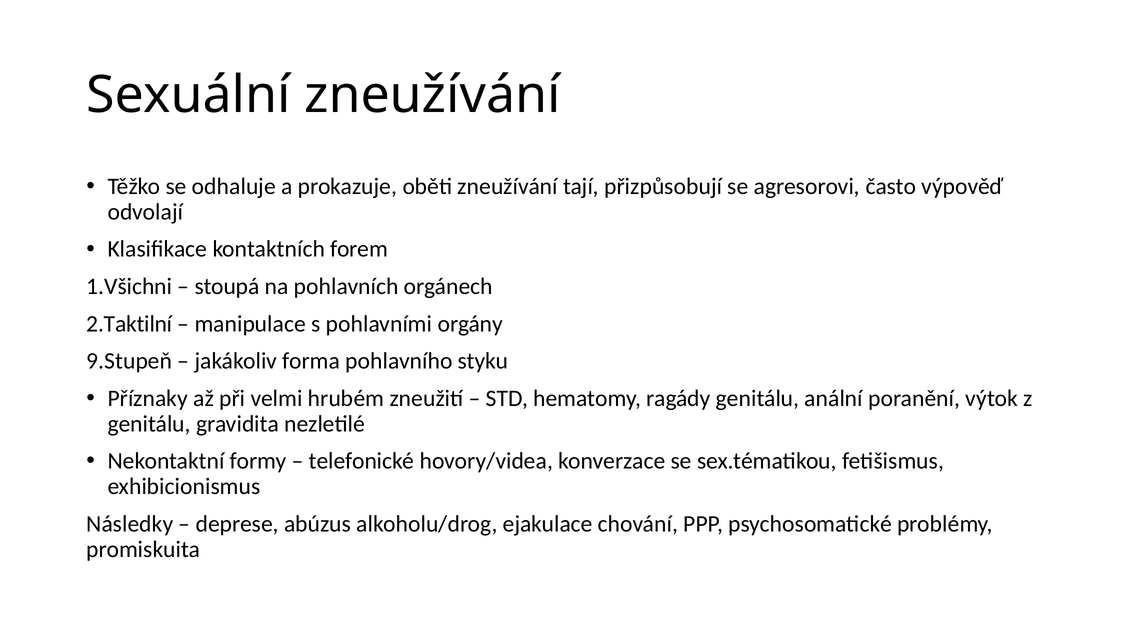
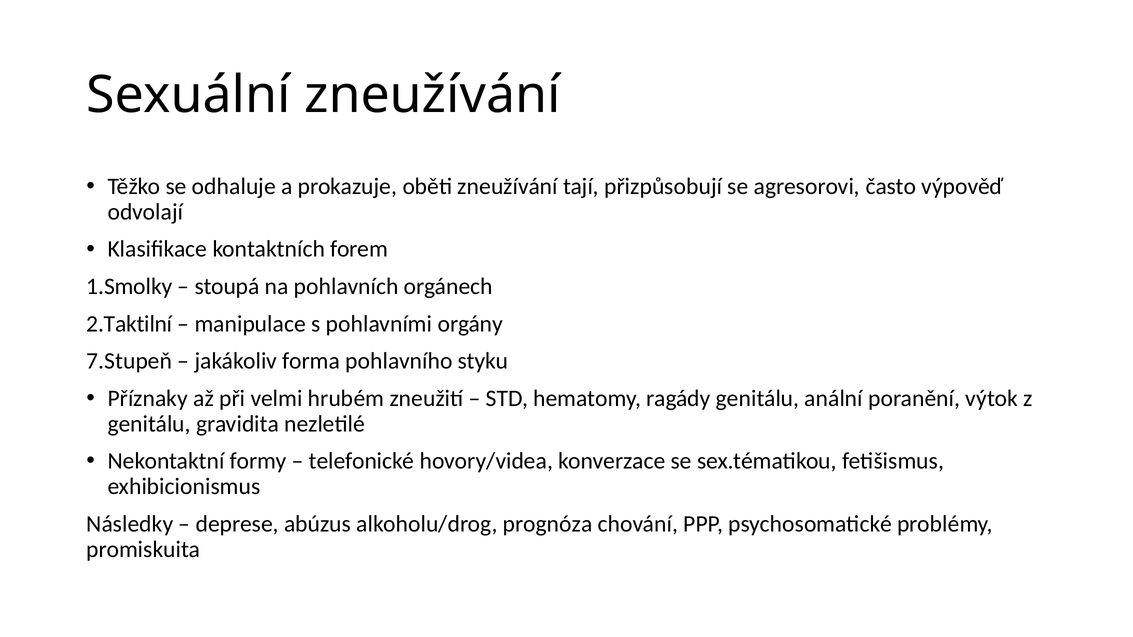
1.Všichni: 1.Všichni -> 1.Smolky (129, 287)
9.Stupeň: 9.Stupeň -> 7.Stupeň (129, 361)
ejakulace: ejakulace -> prognóza (548, 524)
